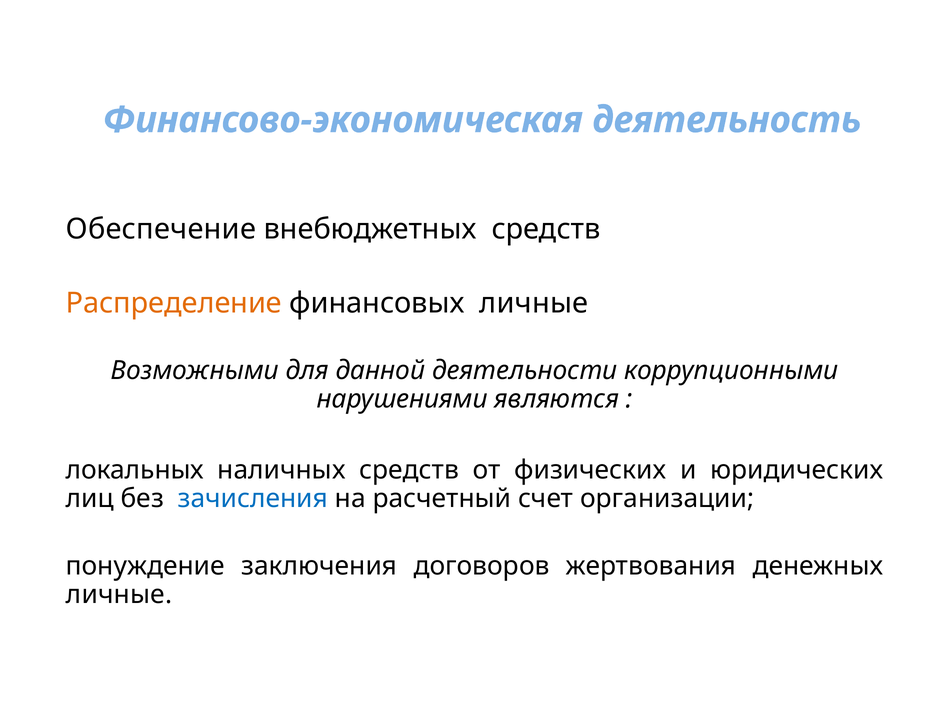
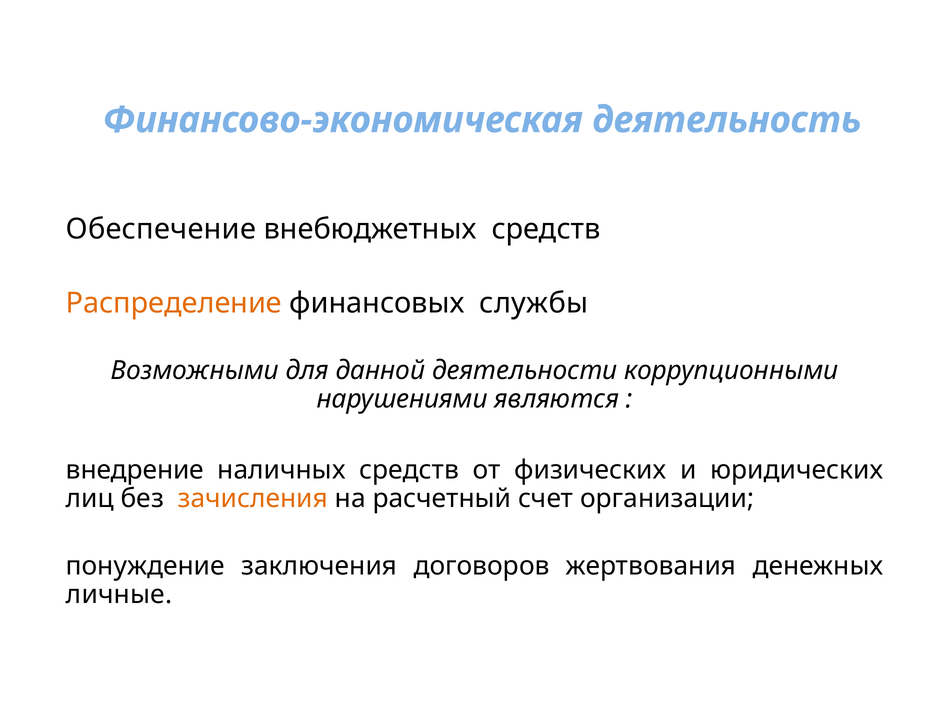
финансовых личные: личные -> службы (534, 303)
локальных: локальных -> внедрение (135, 470)
зачисления colour: blue -> orange (253, 498)
